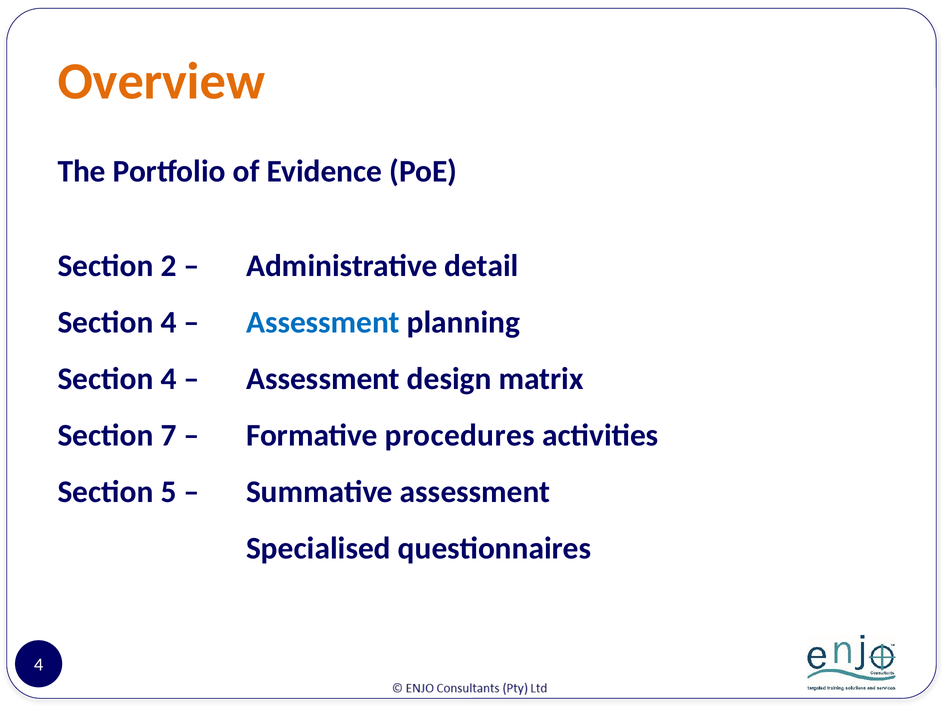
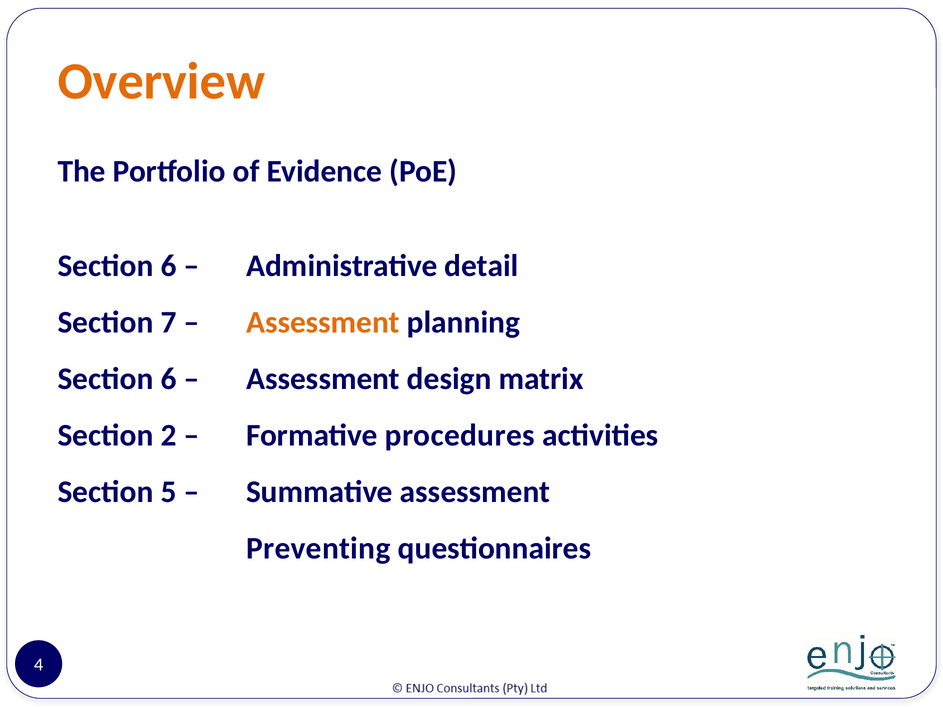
2: 2 -> 6 (169, 266)
4: 4 -> 7 (169, 322)
Assessment colour: blue -> orange (323, 322)
4: 4 -> 6 (169, 379)
7: 7 -> 2 (169, 436)
Specialised: Specialised -> Preventing (318, 549)
